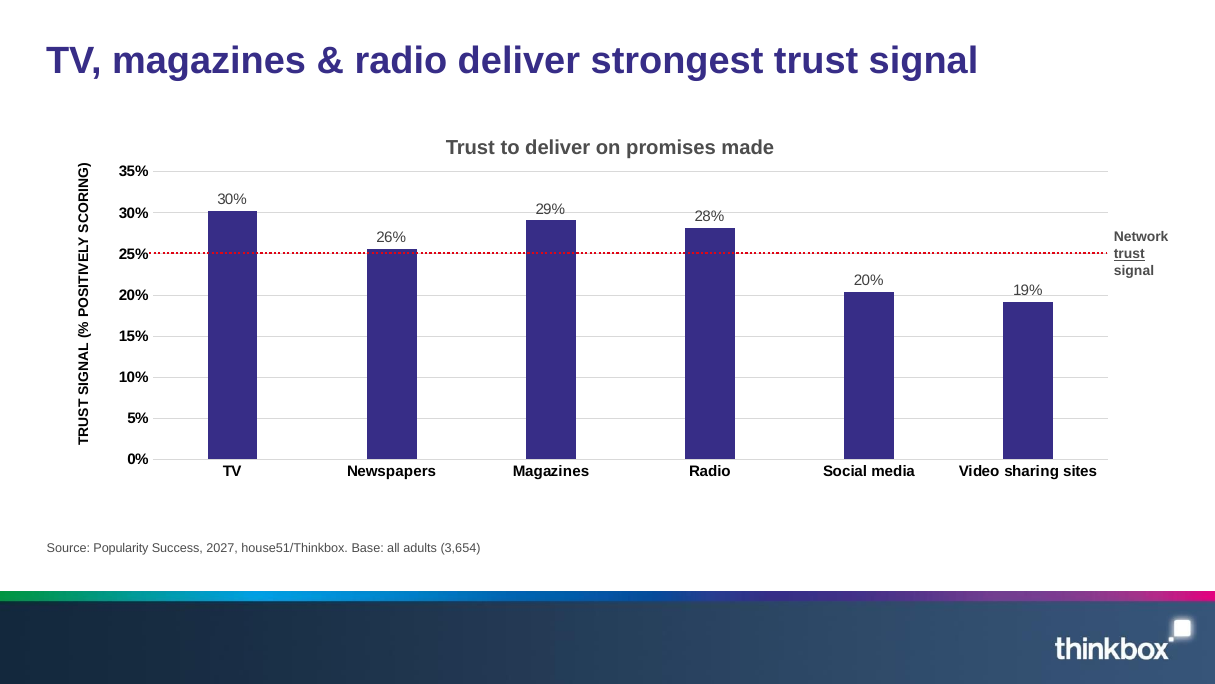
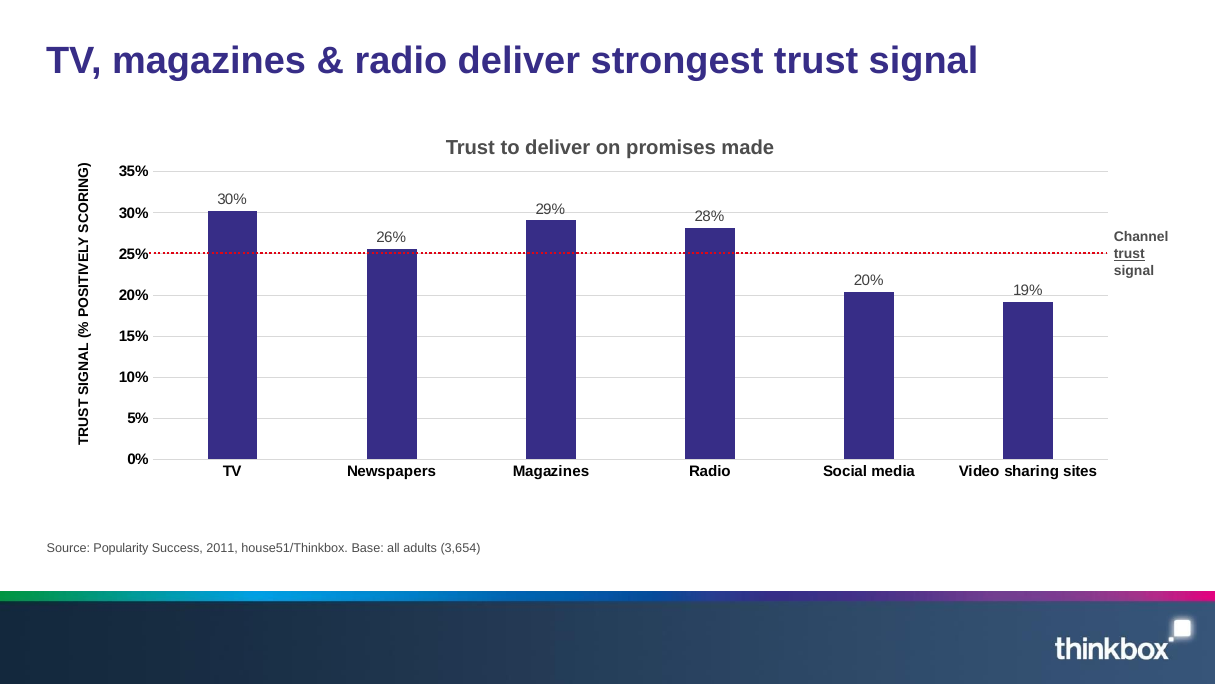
Network: Network -> Channel (1141, 237)
2027: 2027 -> 2011 (222, 548)
